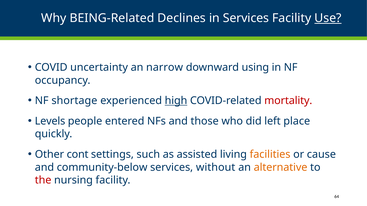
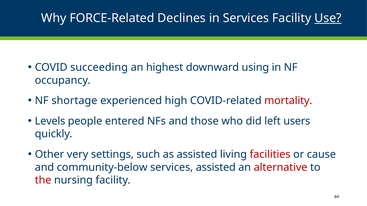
BEING-Related: BEING-Related -> FORCE-Related (112, 18)
uncertainty: uncertainty -> succeeding (99, 68)
narrow: narrow -> highest (165, 68)
high underline: present -> none (176, 101)
place: place -> users (297, 121)
cont: cont -> very (78, 155)
facilities colour: orange -> red (270, 155)
services without: without -> assisted (216, 168)
alternative colour: orange -> red (281, 168)
